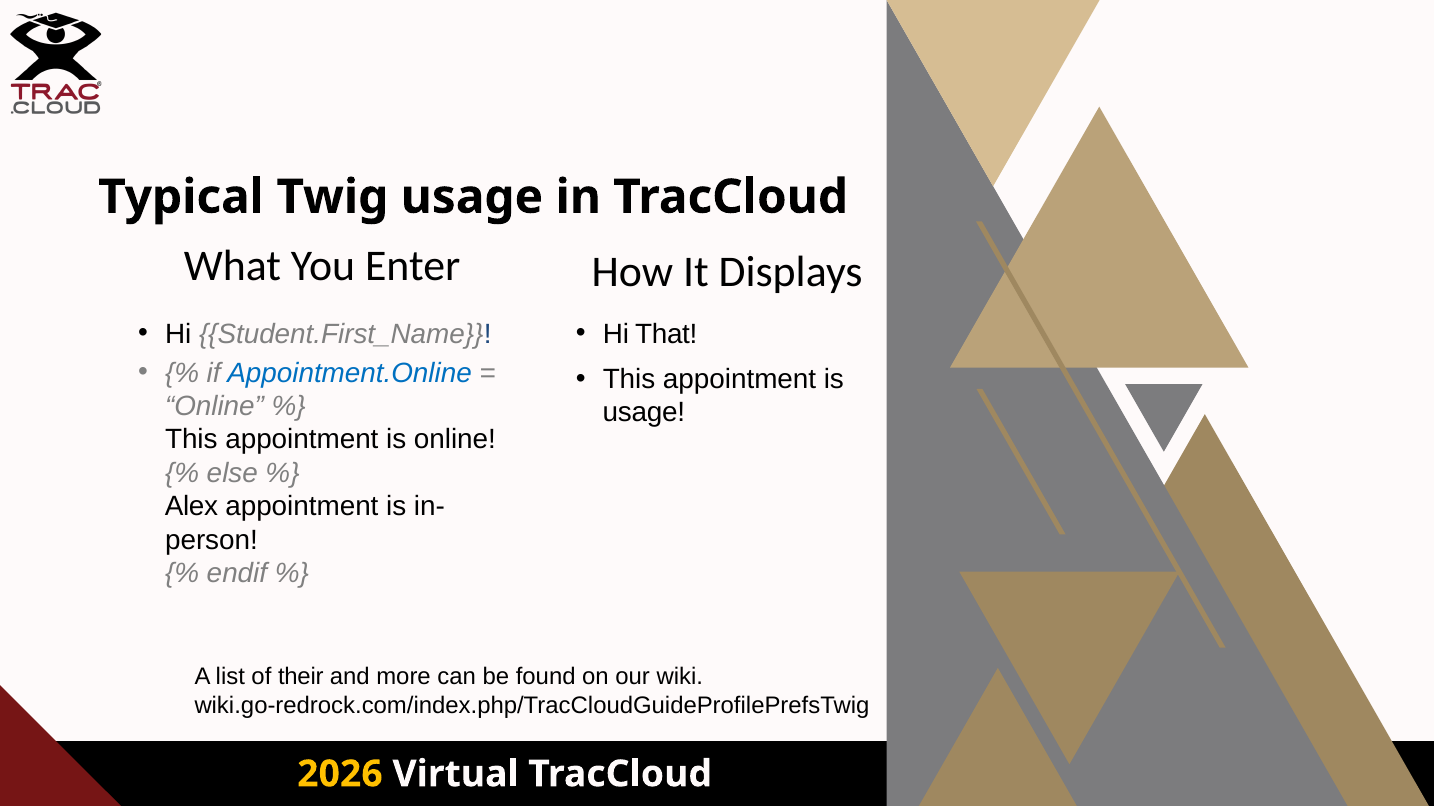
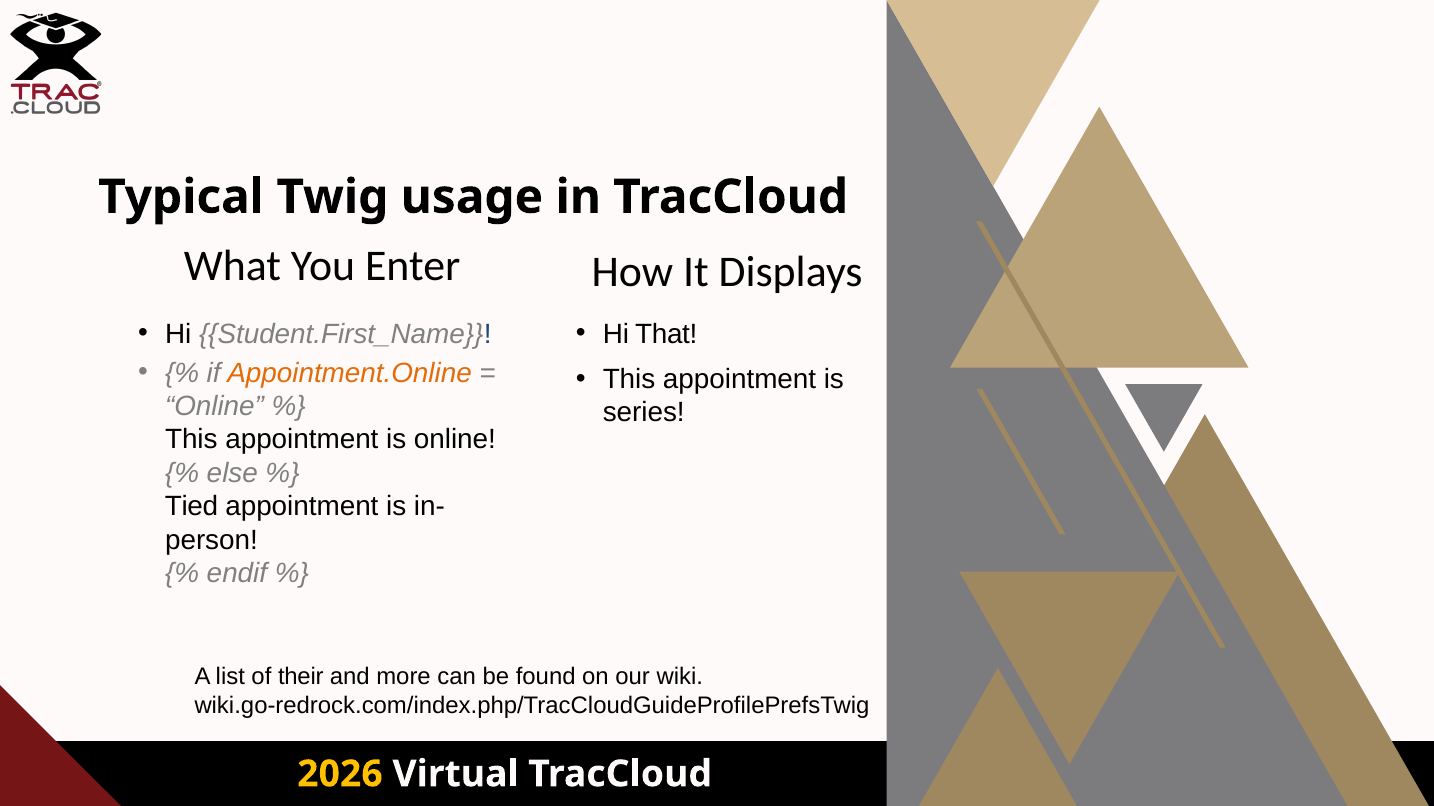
Appointment.Online colour: blue -> orange (350, 373)
usage: usage -> series (644, 413)
Alex: Alex -> Tied (191, 507)
